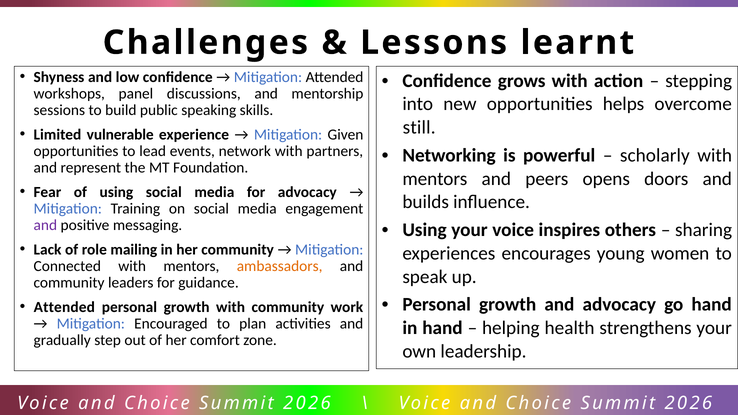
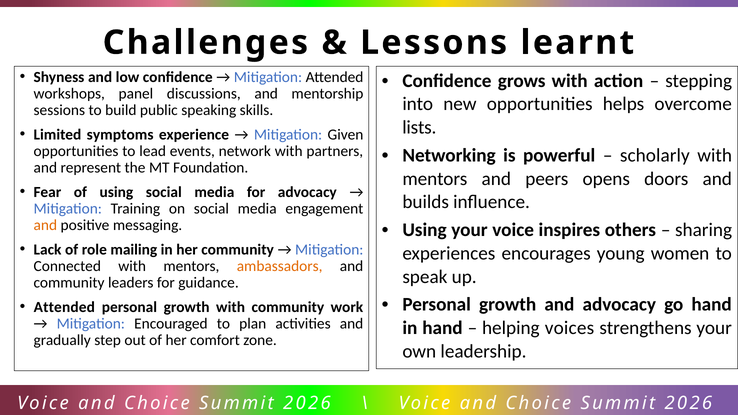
still: still -> lists (419, 128)
vulnerable: vulnerable -> symptoms (120, 135)
and colour: purple -> orange (45, 225)
health: health -> voices (569, 328)
